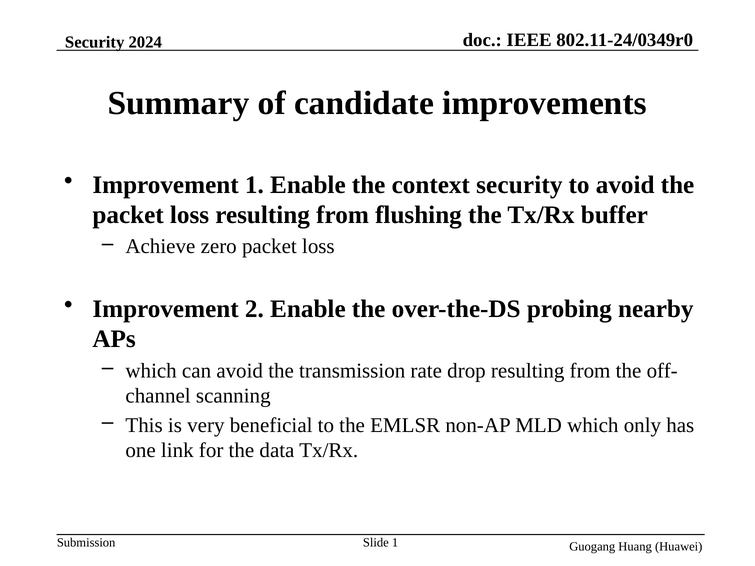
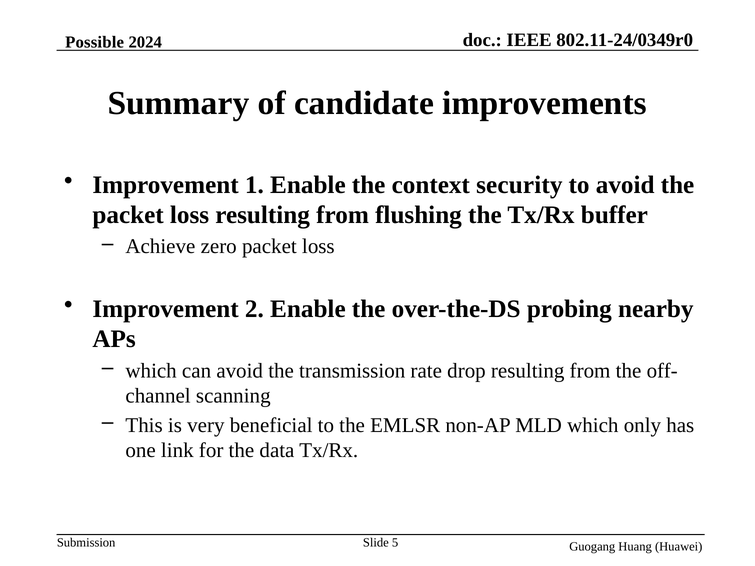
Security: Security -> Possible (95, 42)
Slide 1: 1 -> 5 (395, 543)
